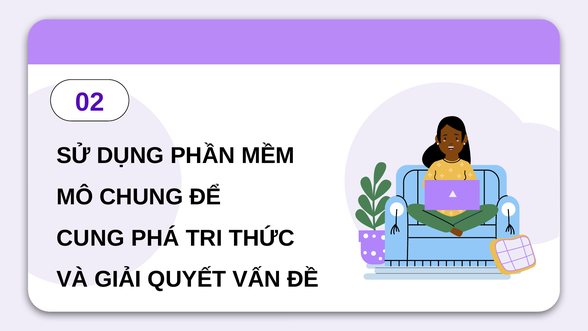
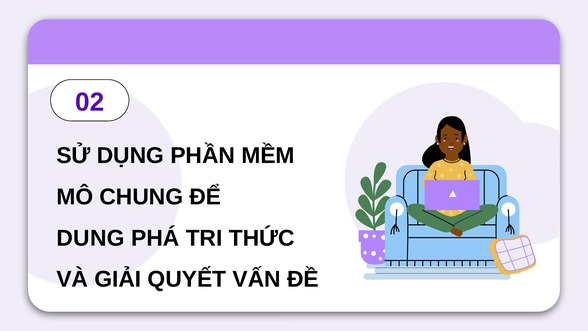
CUNG: CUNG -> DUNG (91, 238)
